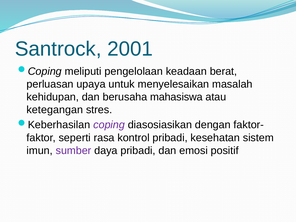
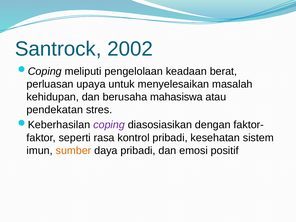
2001: 2001 -> 2002 (130, 49)
ketegangan: ketegangan -> pendekatan (55, 110)
sumber colour: purple -> orange (74, 151)
